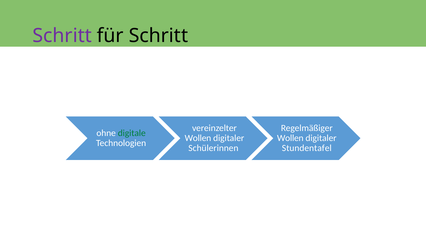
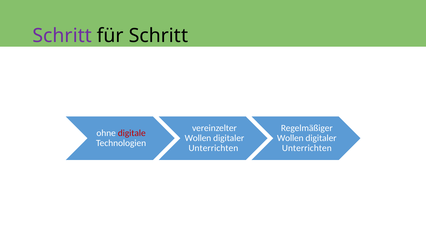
digitale colour: green -> red (132, 133)
Schülerinnen: Schülerinnen -> Unterrichten (213, 148)
Stundentafel: Stundentafel -> Unterrichten (307, 148)
